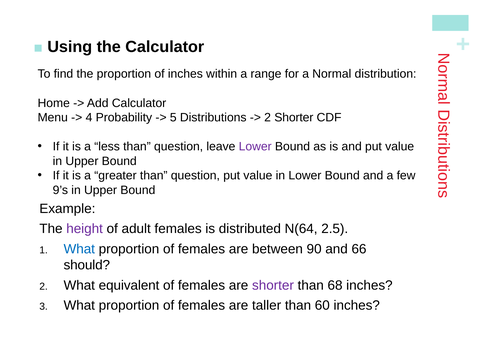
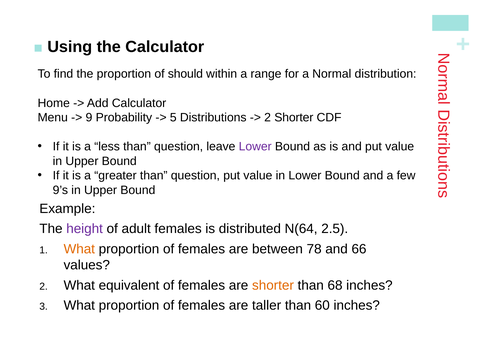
of inches: inches -> should (185, 74)
4: 4 -> 9 (89, 118)
What colour: blue -> orange (79, 249)
90: 90 -> 78 (314, 249)
should: should -> values (87, 265)
shorter colour: purple -> orange (273, 285)
